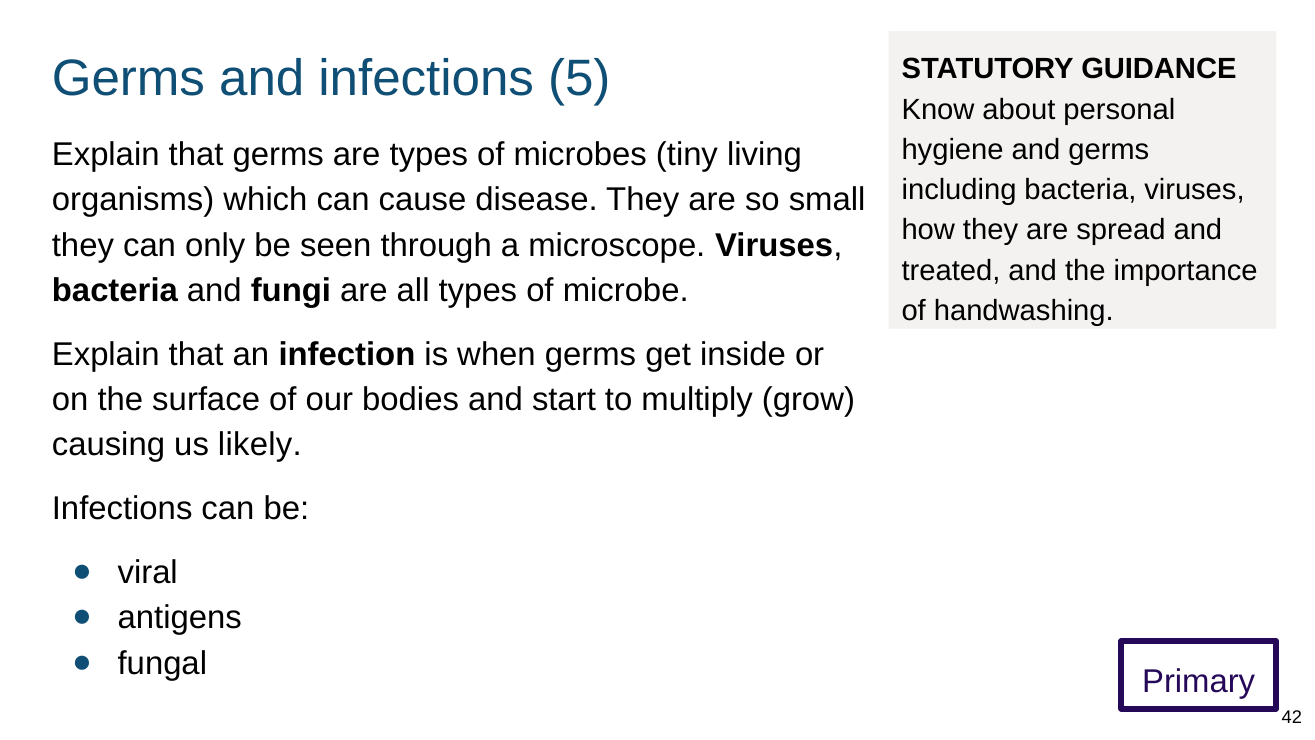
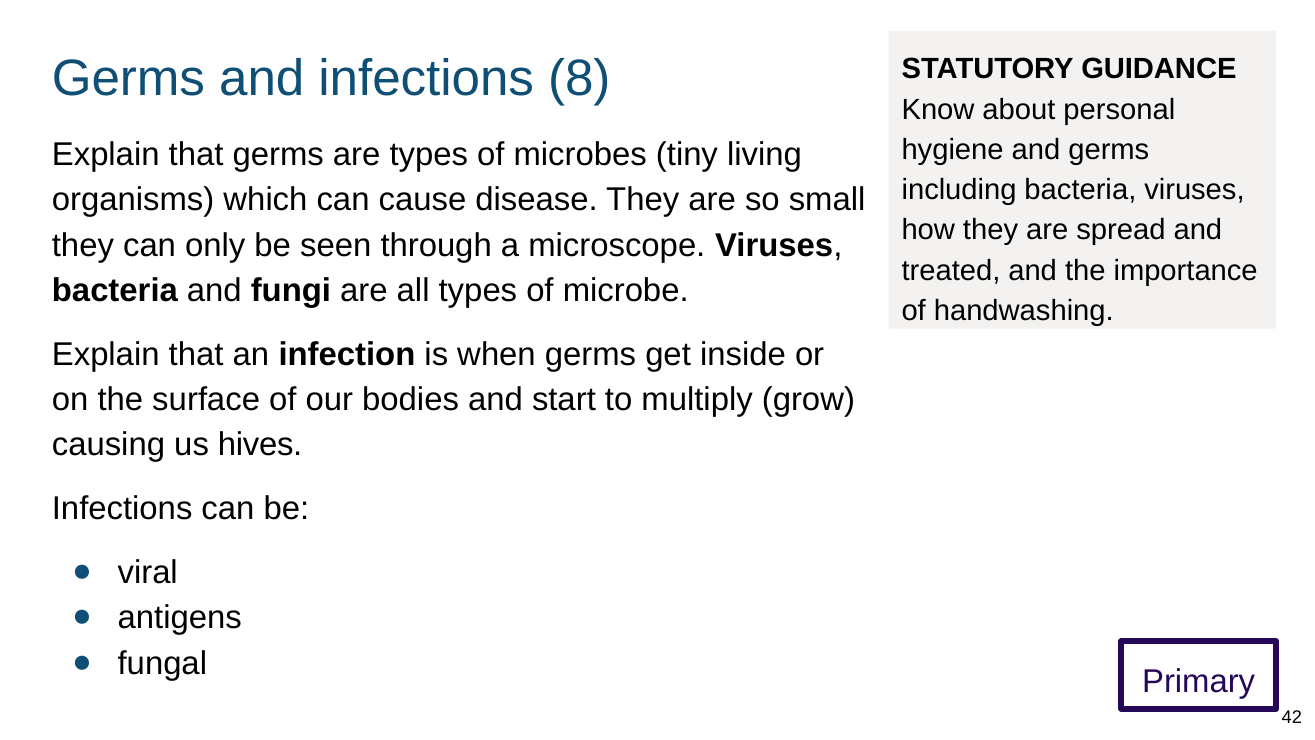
5: 5 -> 8 (579, 79)
likely: likely -> hives (260, 445)
